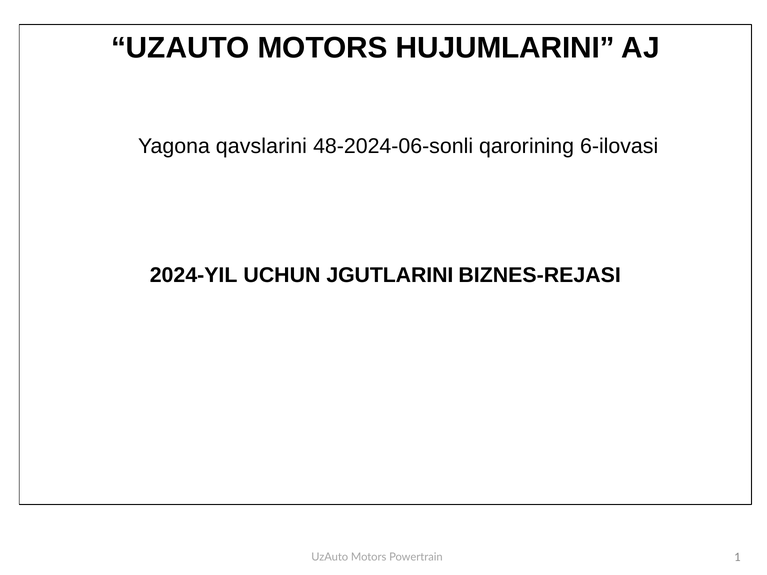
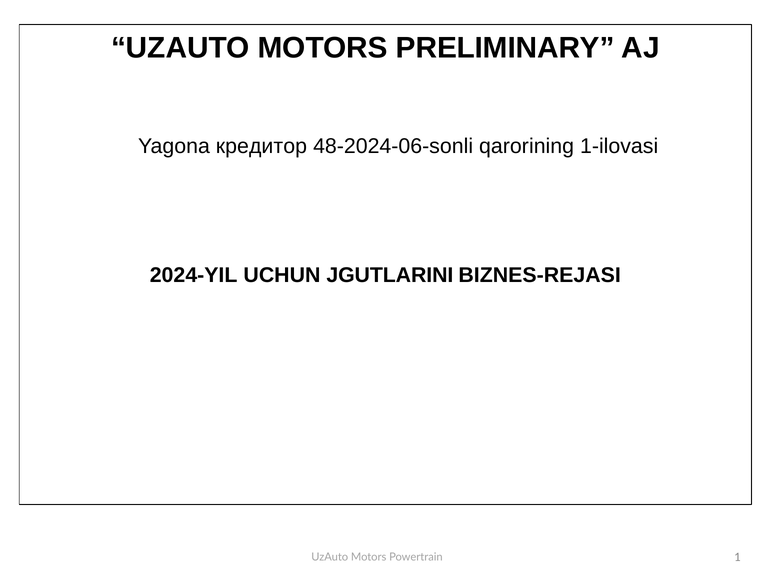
HUJUMLARINI: HUJUMLARINI -> PRELIMINARY (505, 48)
qavslarini: qavslarini -> кредитор (261, 146)
6-ilovasi: 6-ilovasi -> 1-ilovasi (619, 146)
